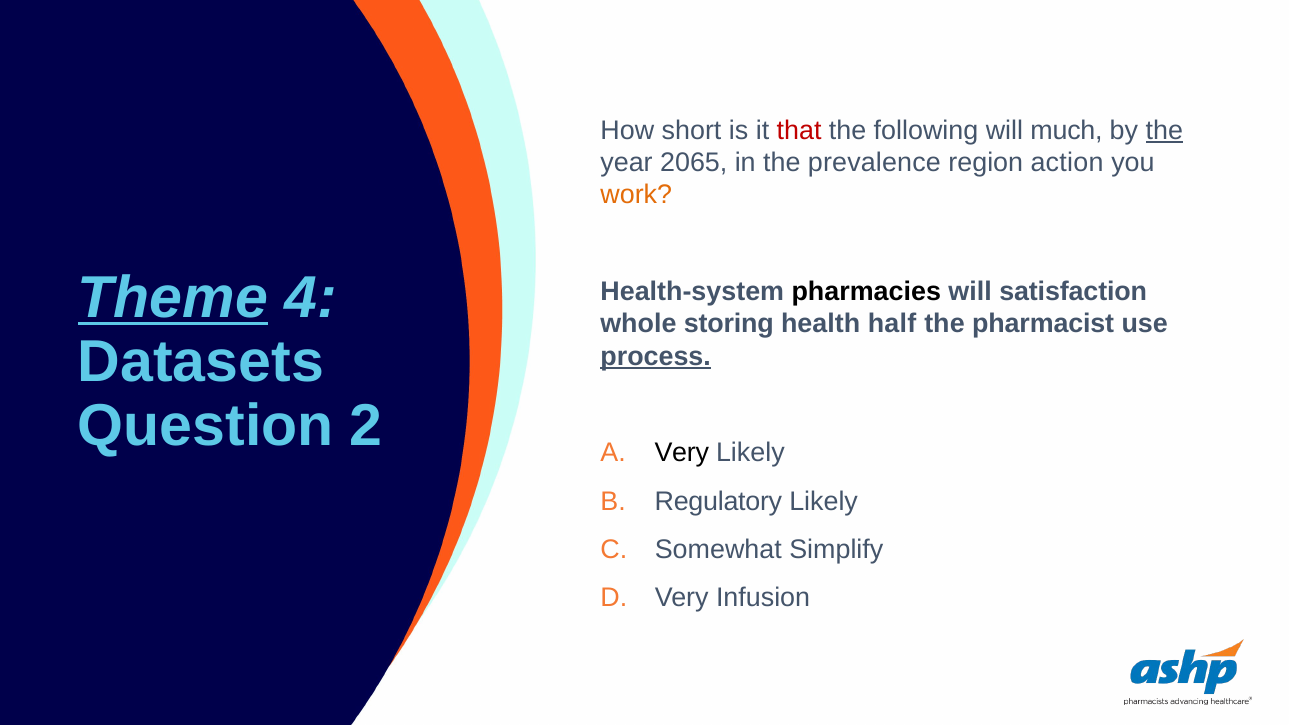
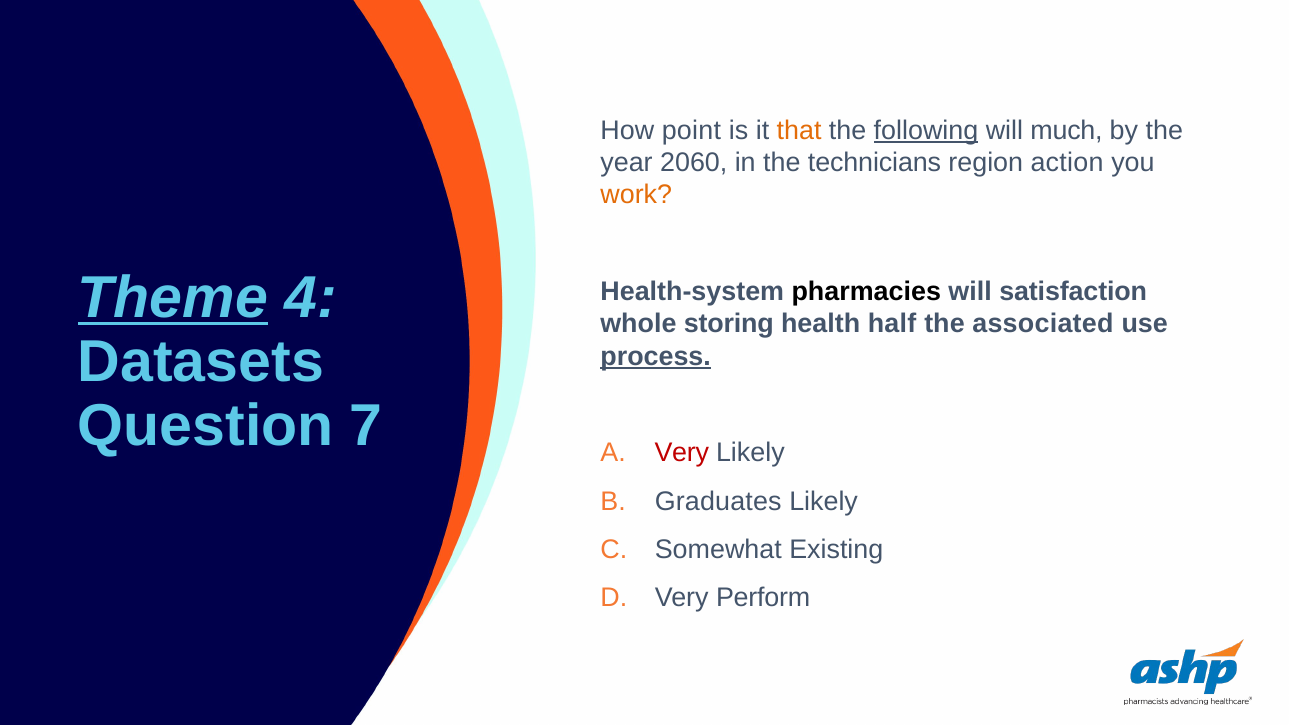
short: short -> point (691, 131)
that colour: red -> orange (799, 131)
following underline: none -> present (926, 131)
the underline: present -> none (1164, 131)
2065: 2065 -> 2060 (694, 163)
prevalence: prevalence -> technicians (875, 163)
pharmacist: pharmacist -> associated (1043, 324)
2: 2 -> 7 (366, 426)
Very colour: black -> red (682, 453)
Regulatory: Regulatory -> Graduates (718, 501)
Simplify: Simplify -> Existing (836, 550)
Infusion: Infusion -> Perform (763, 598)
